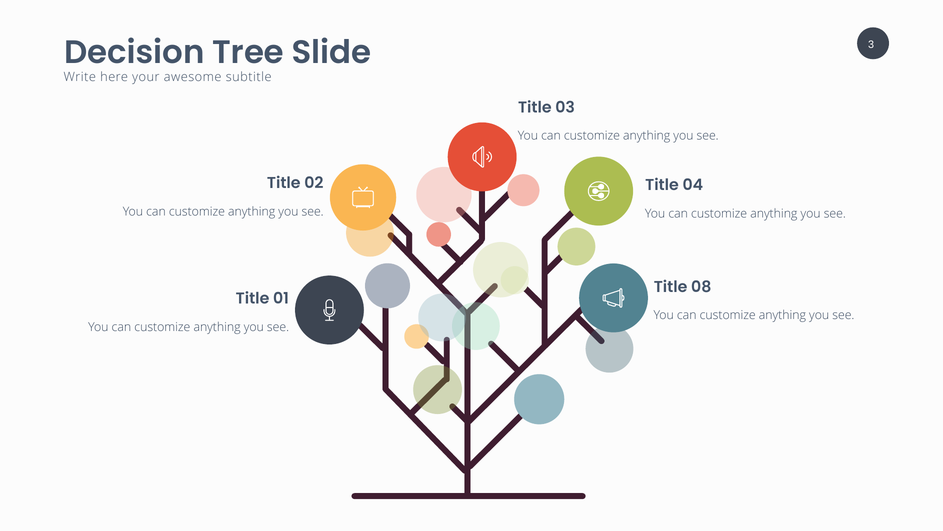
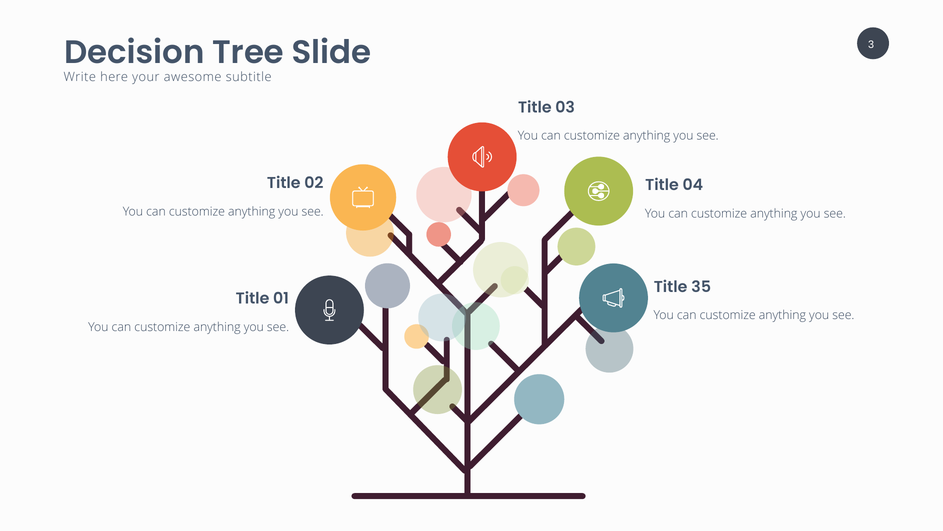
08: 08 -> 35 (701, 287)
